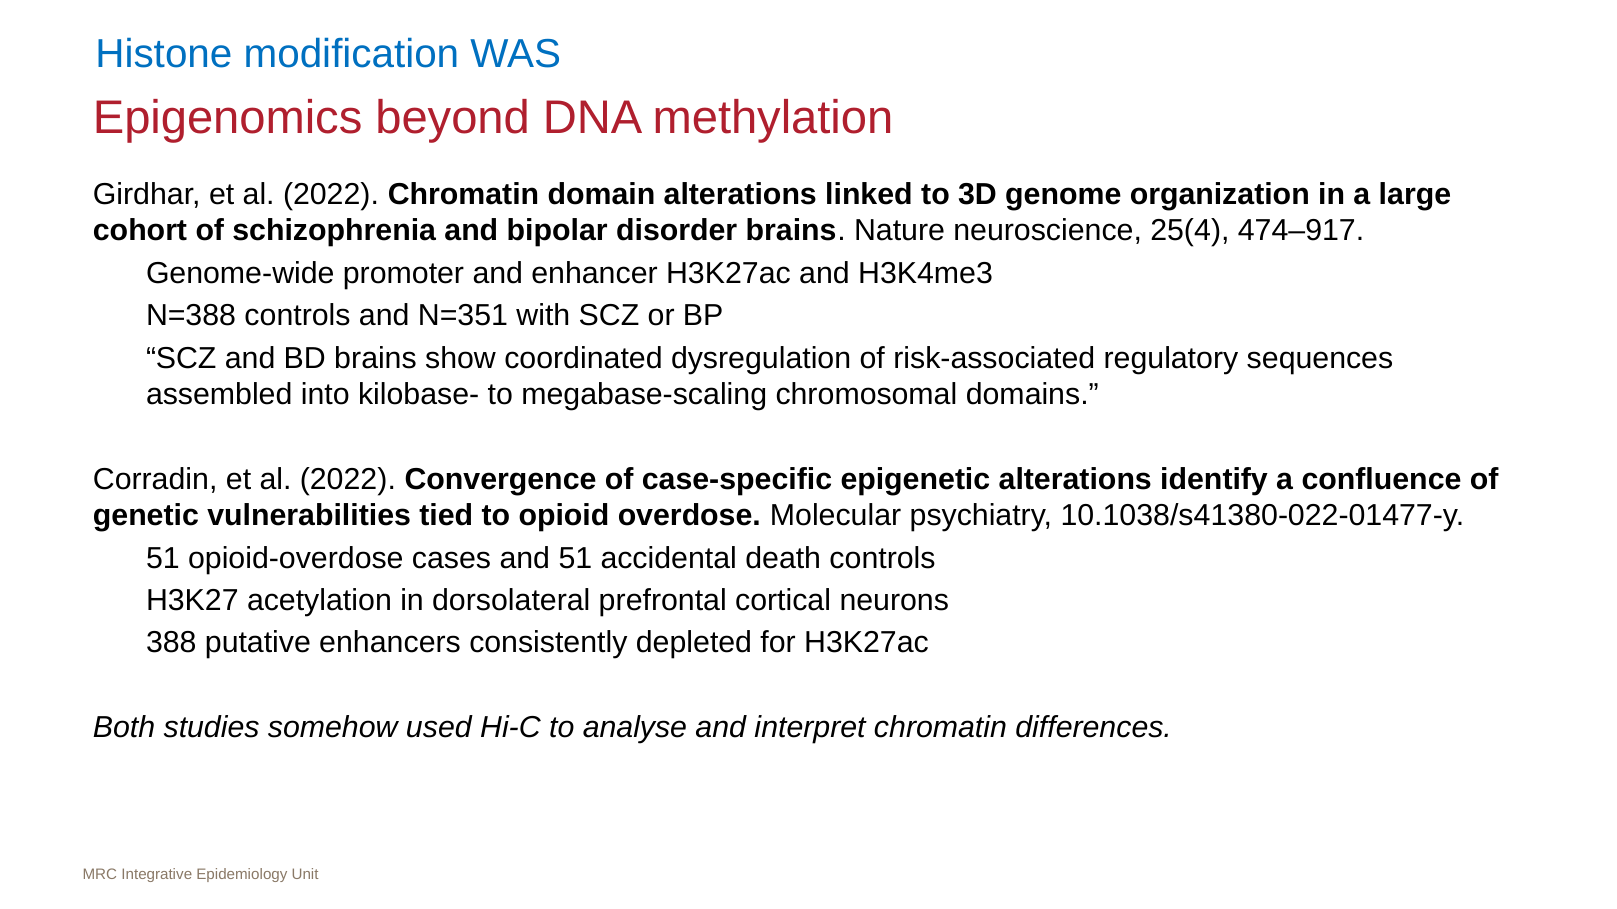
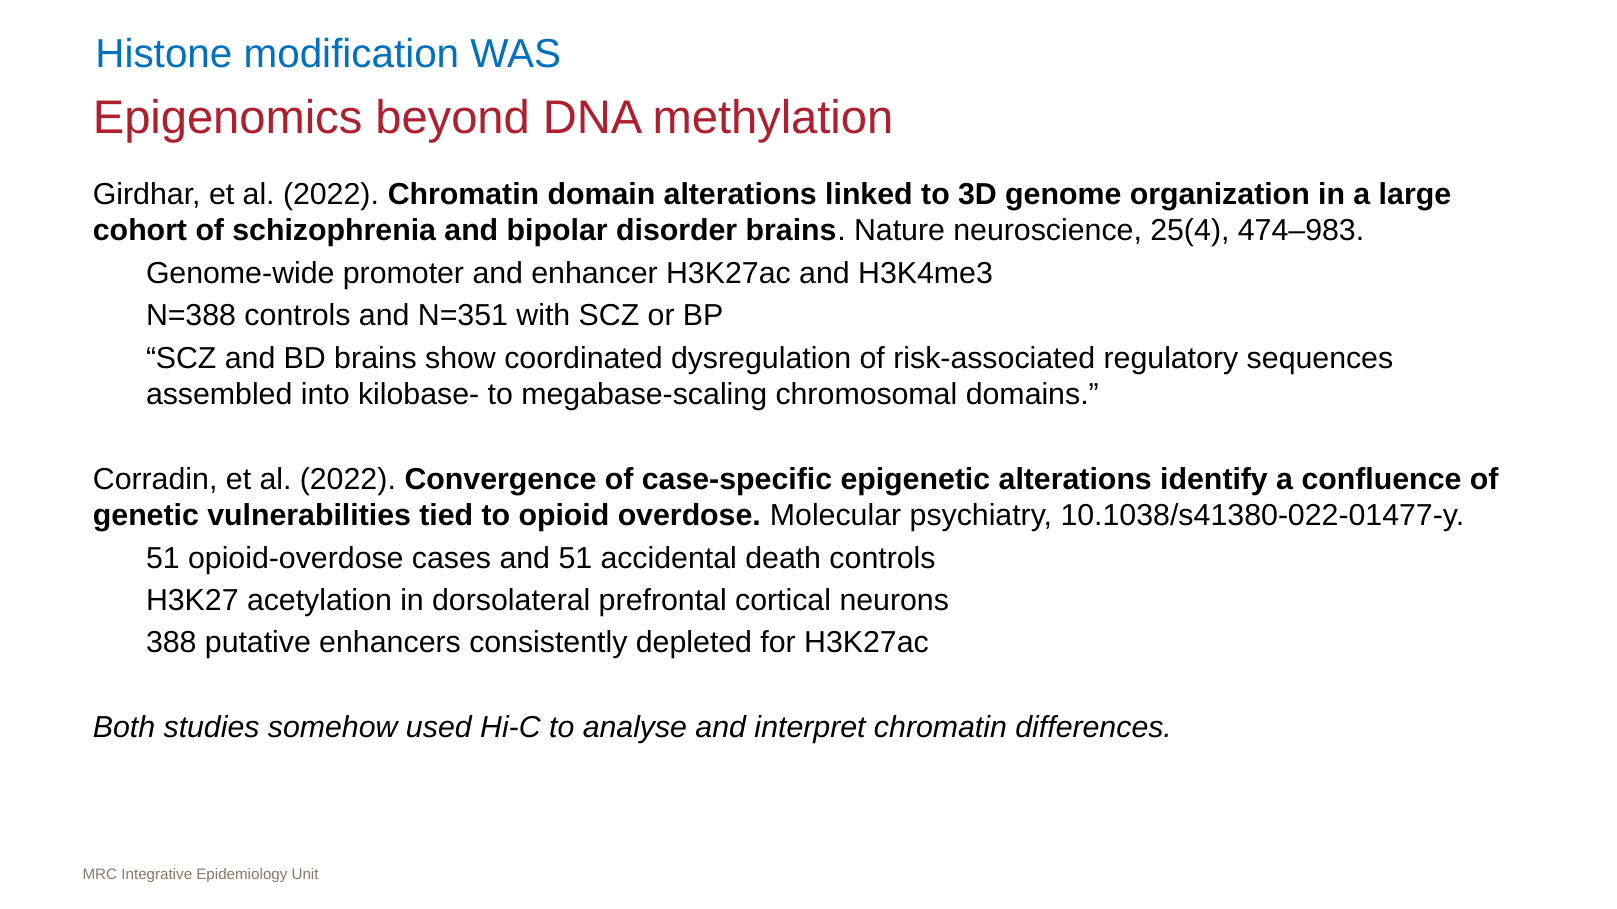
474–917: 474–917 -> 474–983 (1301, 231)
